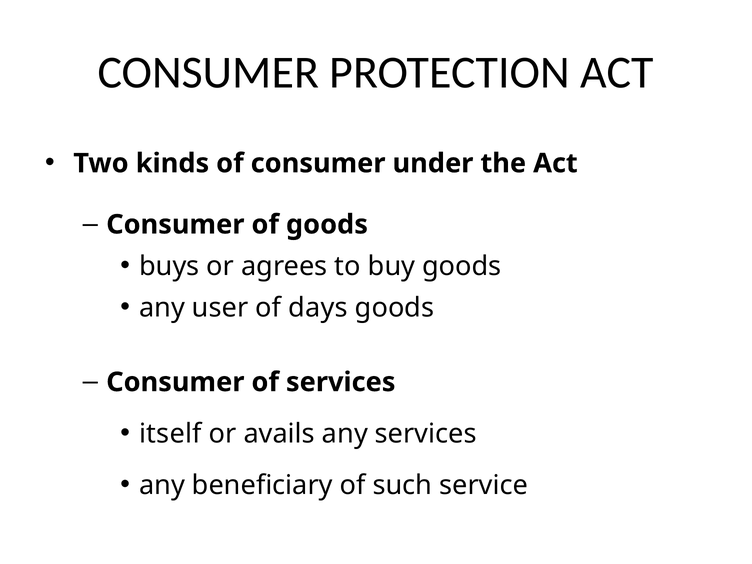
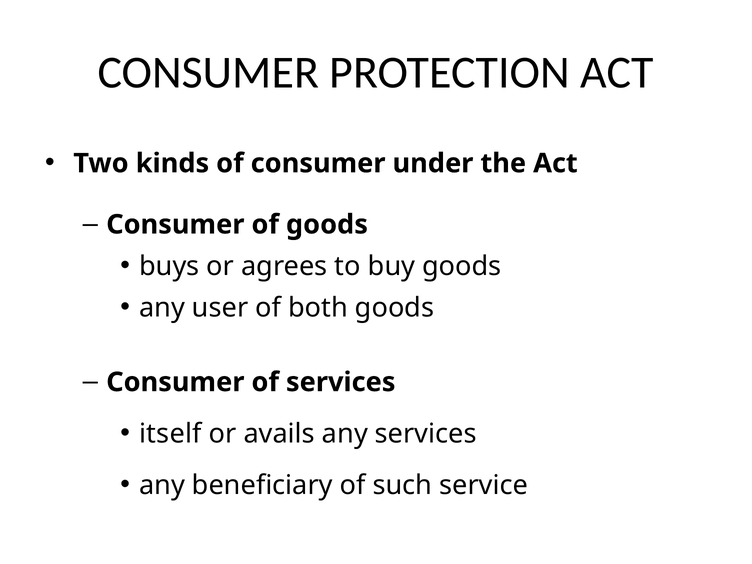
days: days -> both (318, 308)
